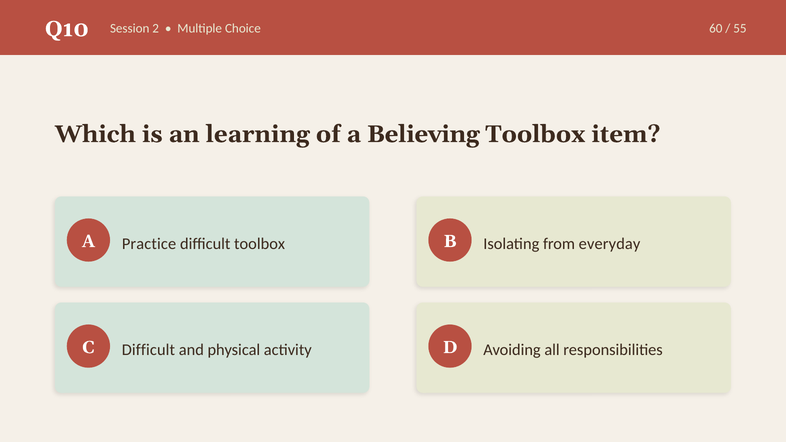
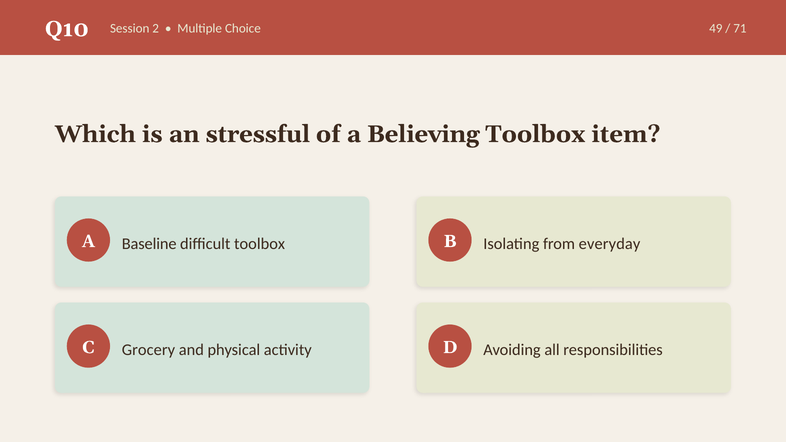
60: 60 -> 49 (716, 28)
55: 55 -> 71 (740, 28)
learning: learning -> stressful (258, 134)
Practice: Practice -> Baseline (149, 244)
C Difficult: Difficult -> Grocery (148, 350)
